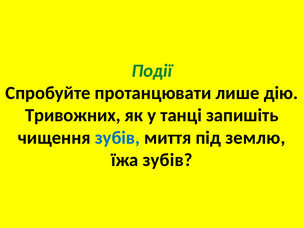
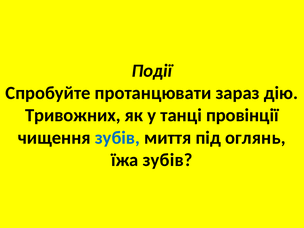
Події colour: green -> black (152, 71)
лише: лише -> зараз (238, 93)
запишіть: запишіть -> провінції (242, 115)
землю: землю -> оглянь (255, 138)
